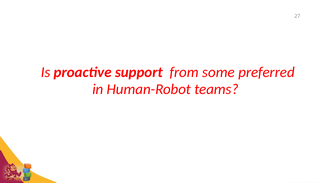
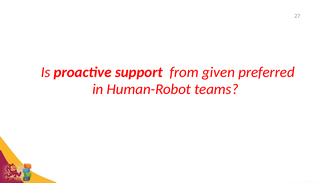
some: some -> given (218, 72)
